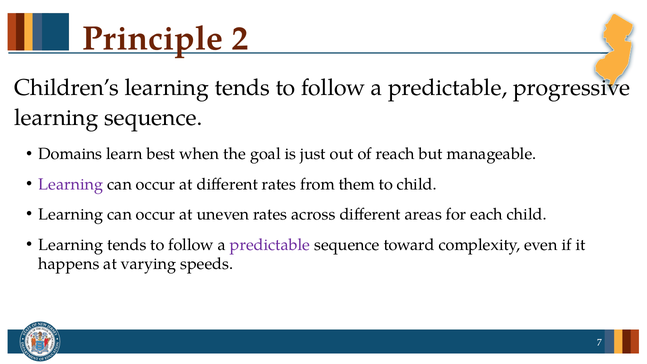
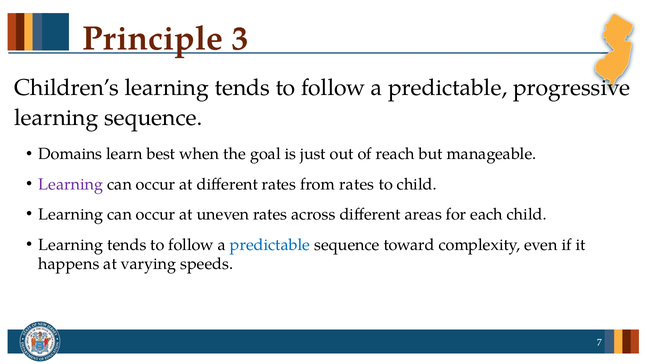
2: 2 -> 3 (240, 39)
from them: them -> rates (357, 184)
predictable colour: purple -> blue (270, 245)
